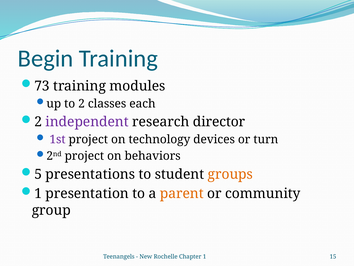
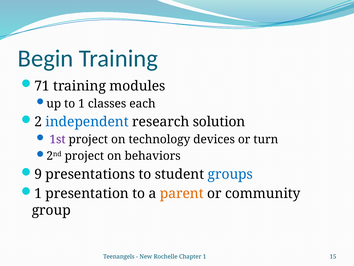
73: 73 -> 71 (42, 86)
to 2: 2 -> 1 (82, 103)
independent colour: purple -> blue (87, 122)
director: director -> solution (219, 122)
5: 5 -> 9 (38, 174)
groups colour: orange -> blue (230, 174)
